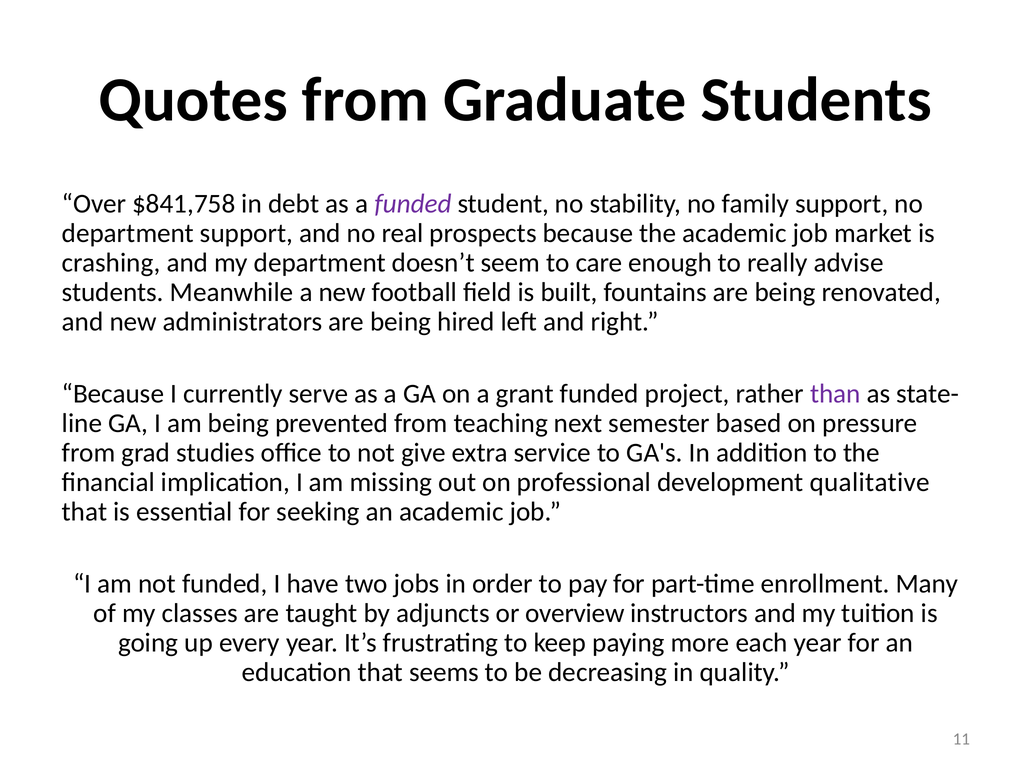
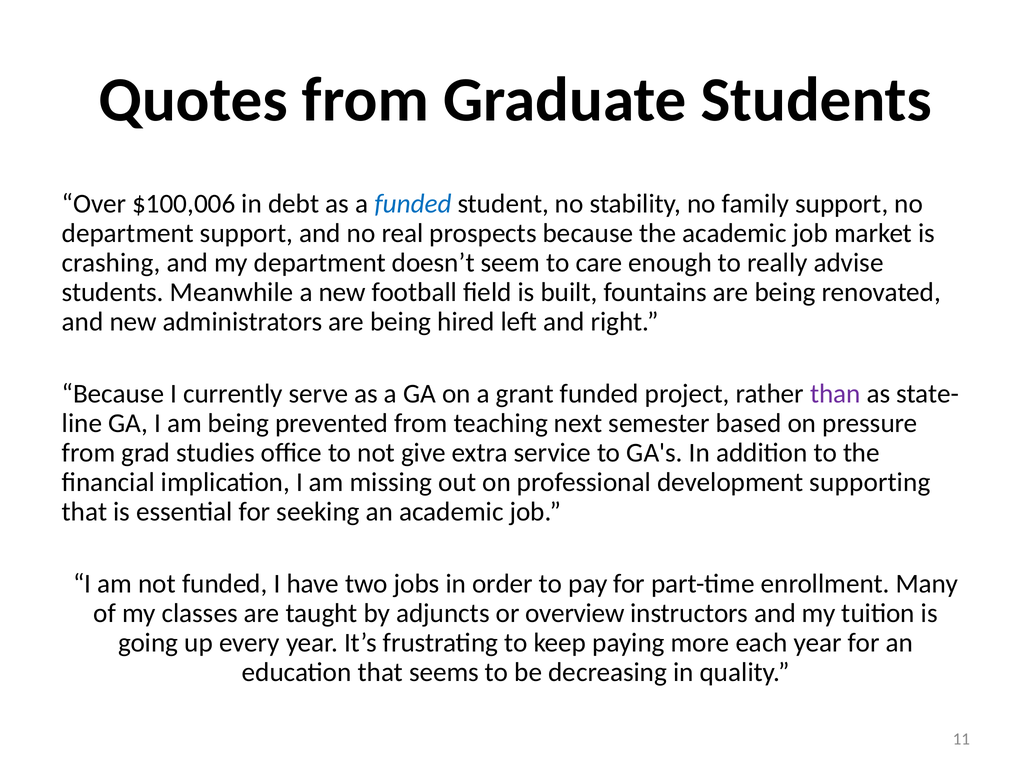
$841,758: $841,758 -> $100,006 (184, 204)
funded colour: purple -> blue (413, 204)
qualitative: qualitative -> supporting (870, 482)
